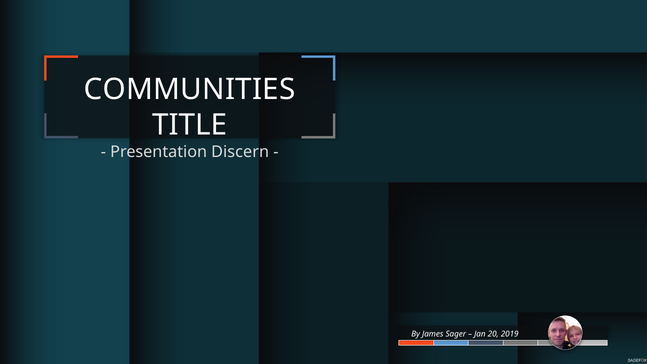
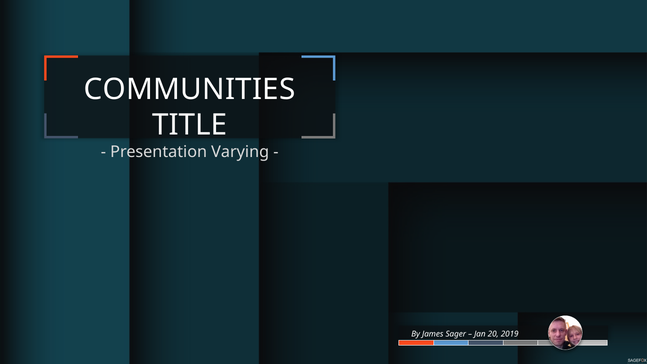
Discern: Discern -> Varying (240, 152)
